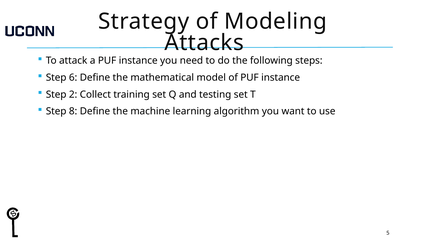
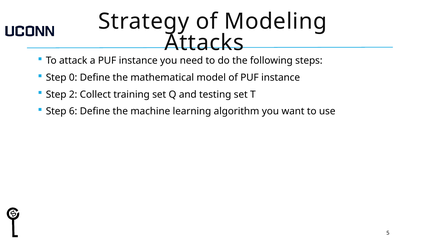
6: 6 -> 0 (73, 78)
8: 8 -> 6 (73, 112)
